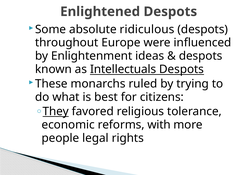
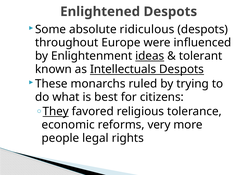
ideas underline: none -> present (150, 56)
despots: despots -> tolerant (201, 56)
with: with -> very (159, 125)
